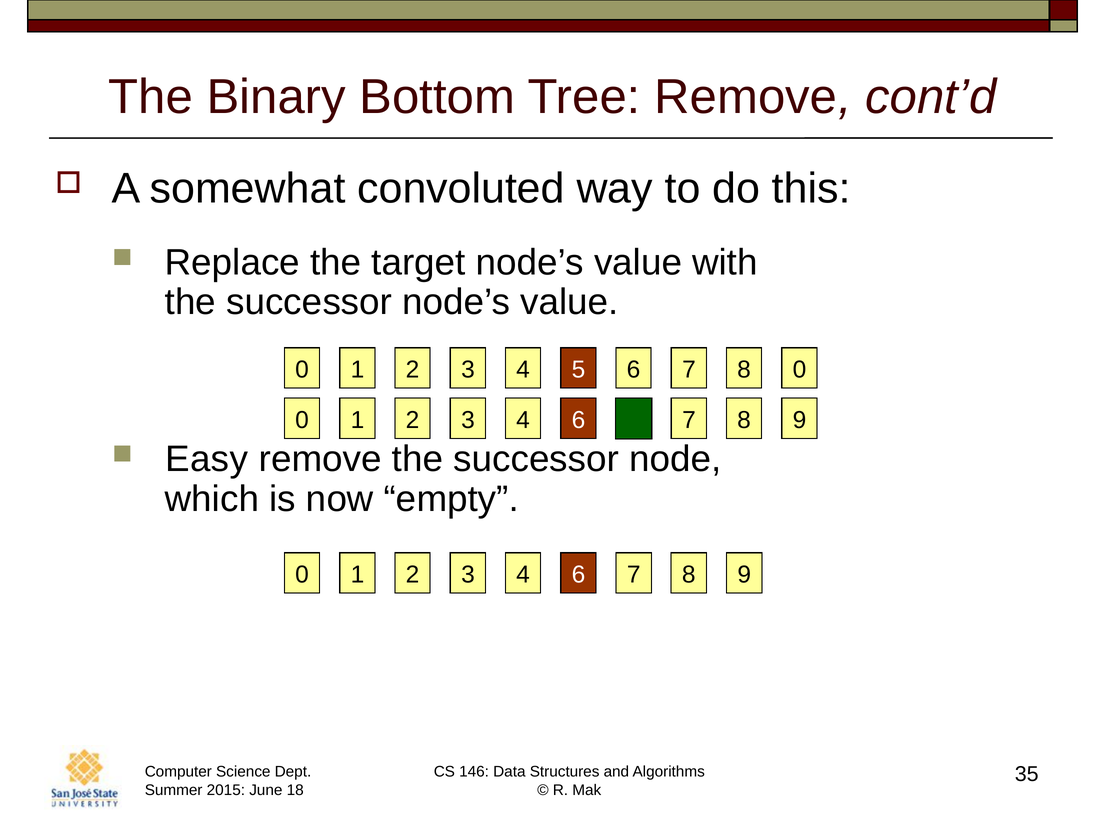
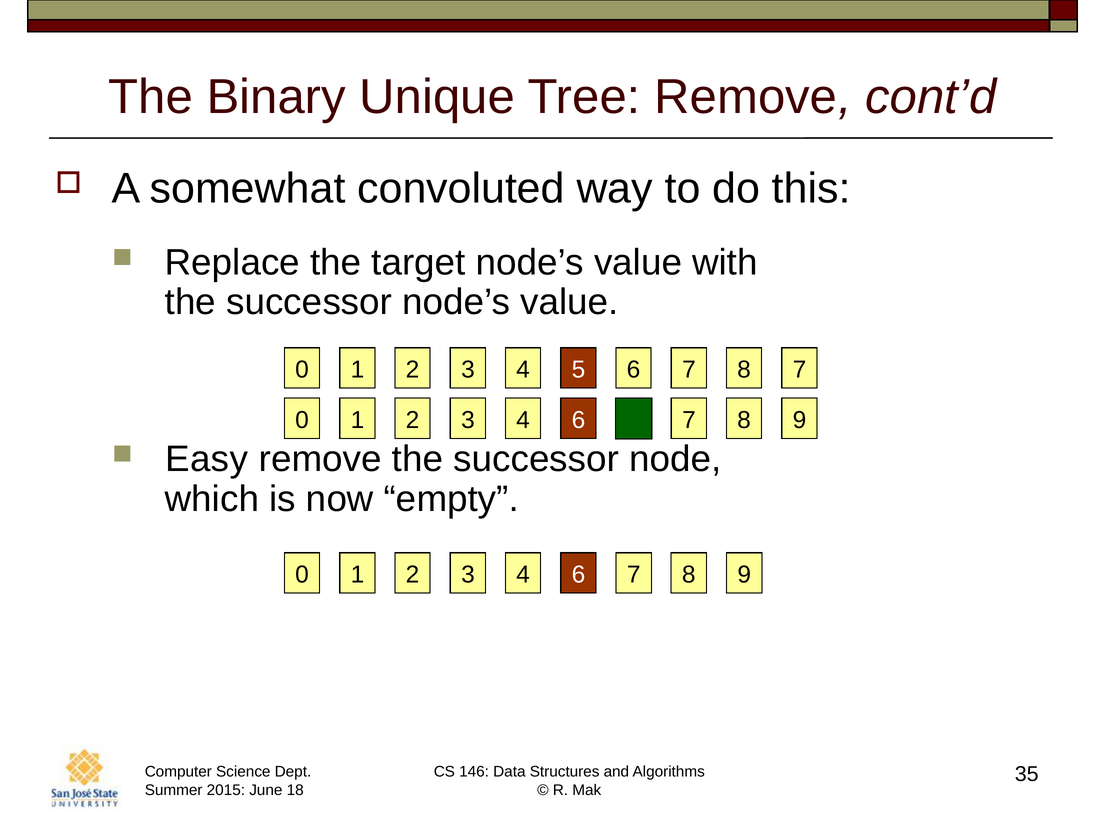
Bottom: Bottom -> Unique (437, 97)
8 0: 0 -> 7 (800, 370)
